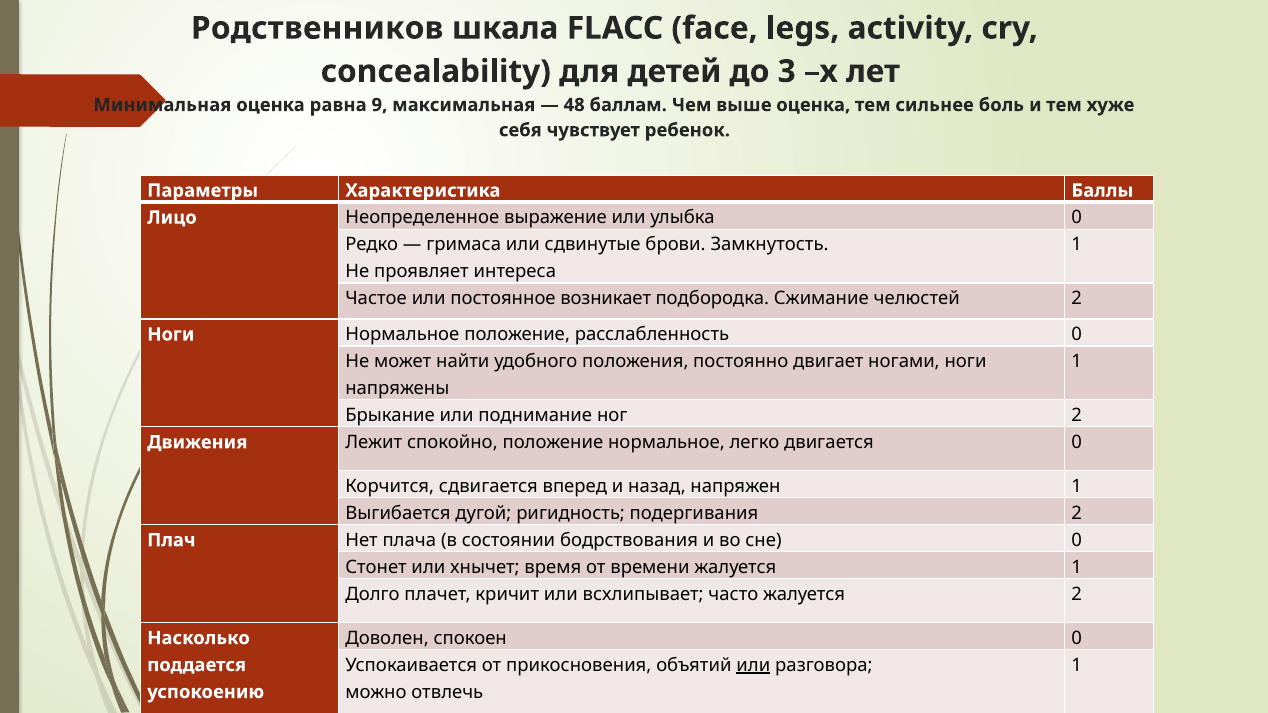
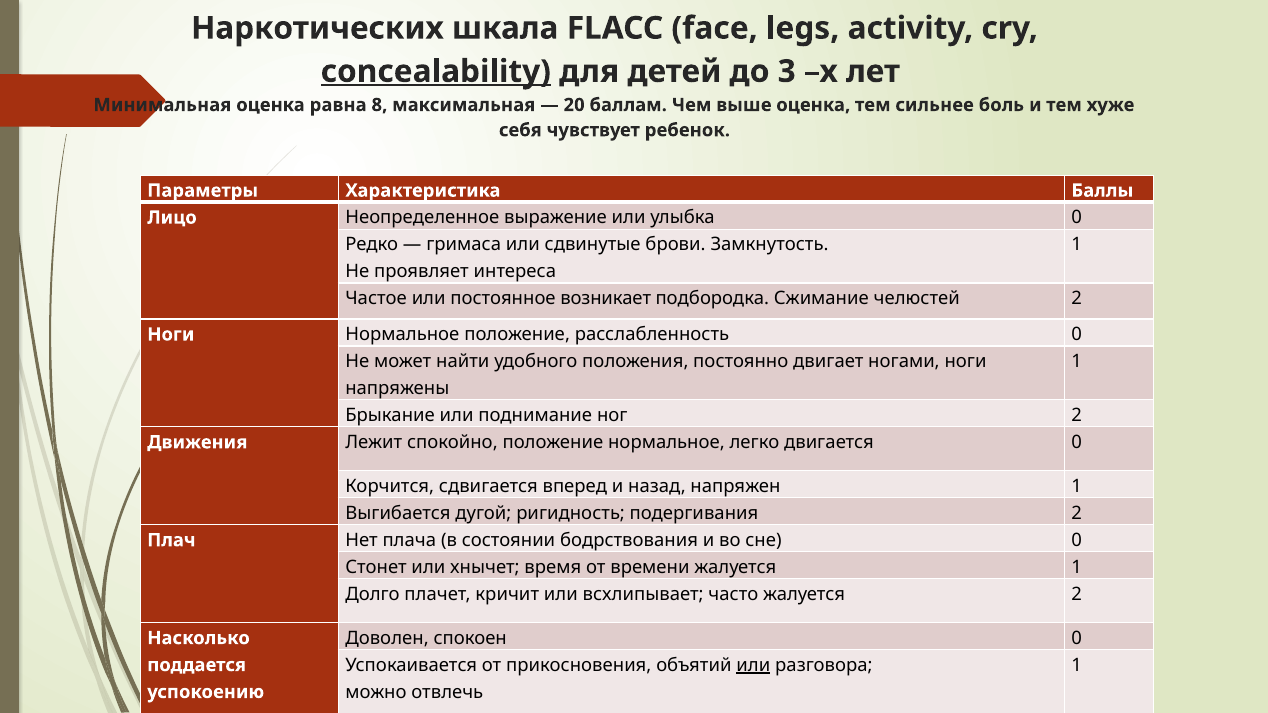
Родственников: Родственников -> Наркотических (317, 28)
concealability underline: none -> present (436, 71)
9: 9 -> 8 (379, 105)
48: 48 -> 20 (574, 105)
